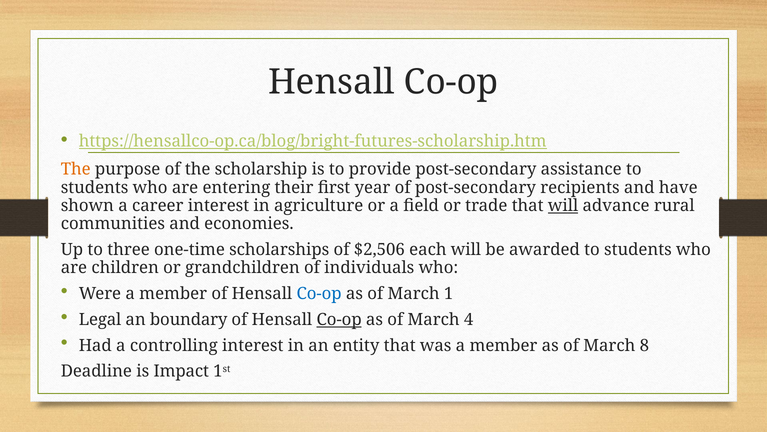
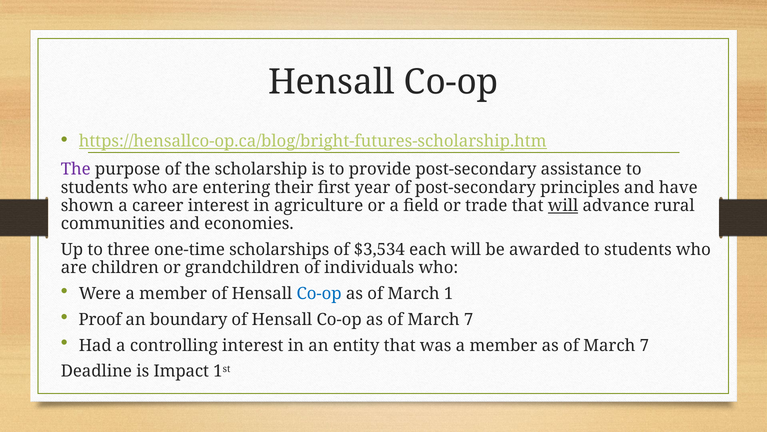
The colour: orange -> purple (76, 169)
recipients: recipients -> principles (580, 187)
$2,506: $2,506 -> $3,534 (379, 249)
Legal: Legal -> Proof (100, 319)
Co-op underline: present -> none (339, 319)
4: 4 -> 7 (469, 319)
8: 8 -> 7 (644, 345)
